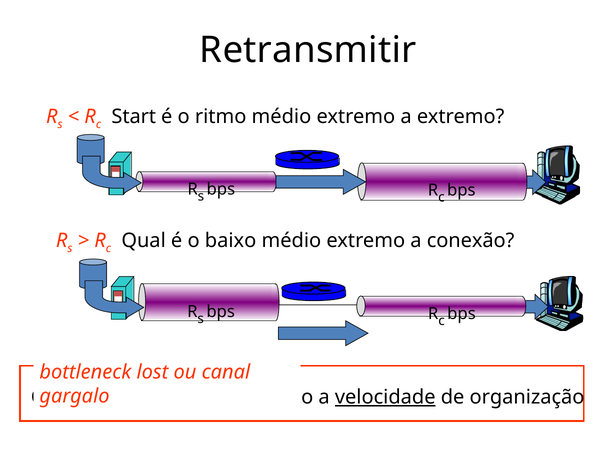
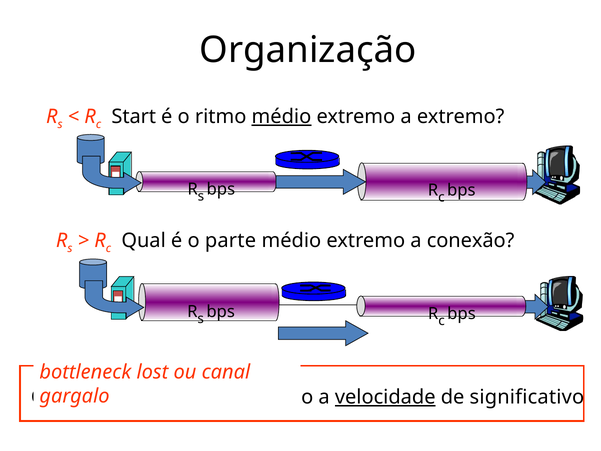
Retransmitir: Retransmitir -> Organização (308, 50)
médio underline: none -> present (281, 117)
baixo: baixo -> parte (230, 240)
organização: organização -> significativo (527, 397)
